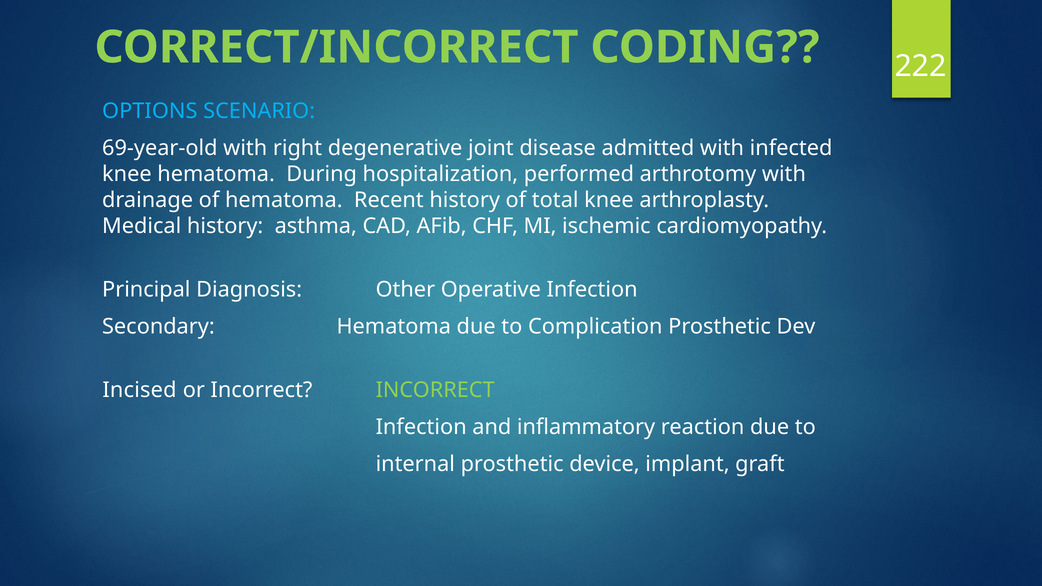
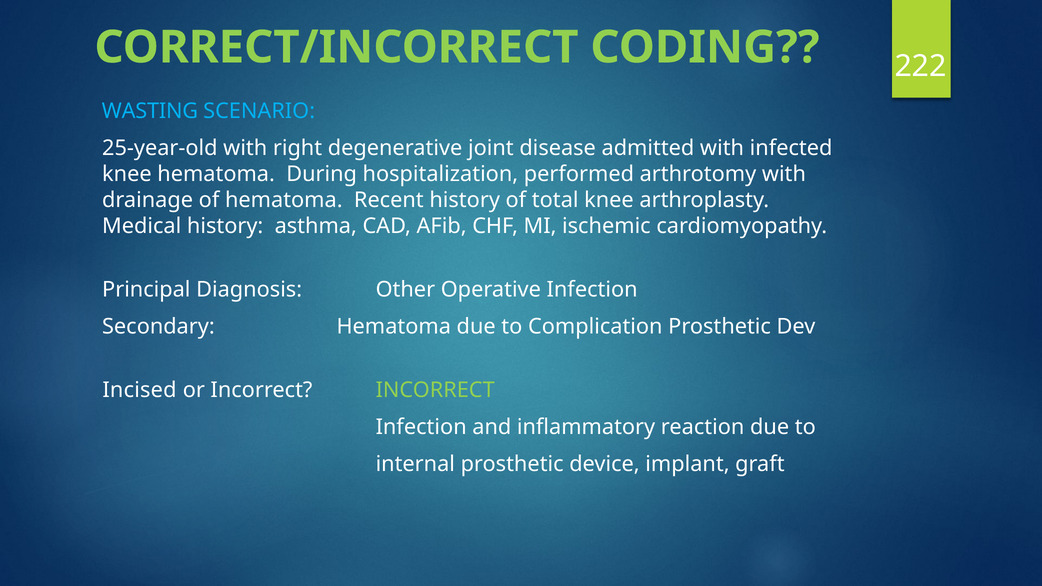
OPTIONS: OPTIONS -> WASTING (150, 111)
69-year-old: 69-year-old -> 25-year-old (160, 148)
